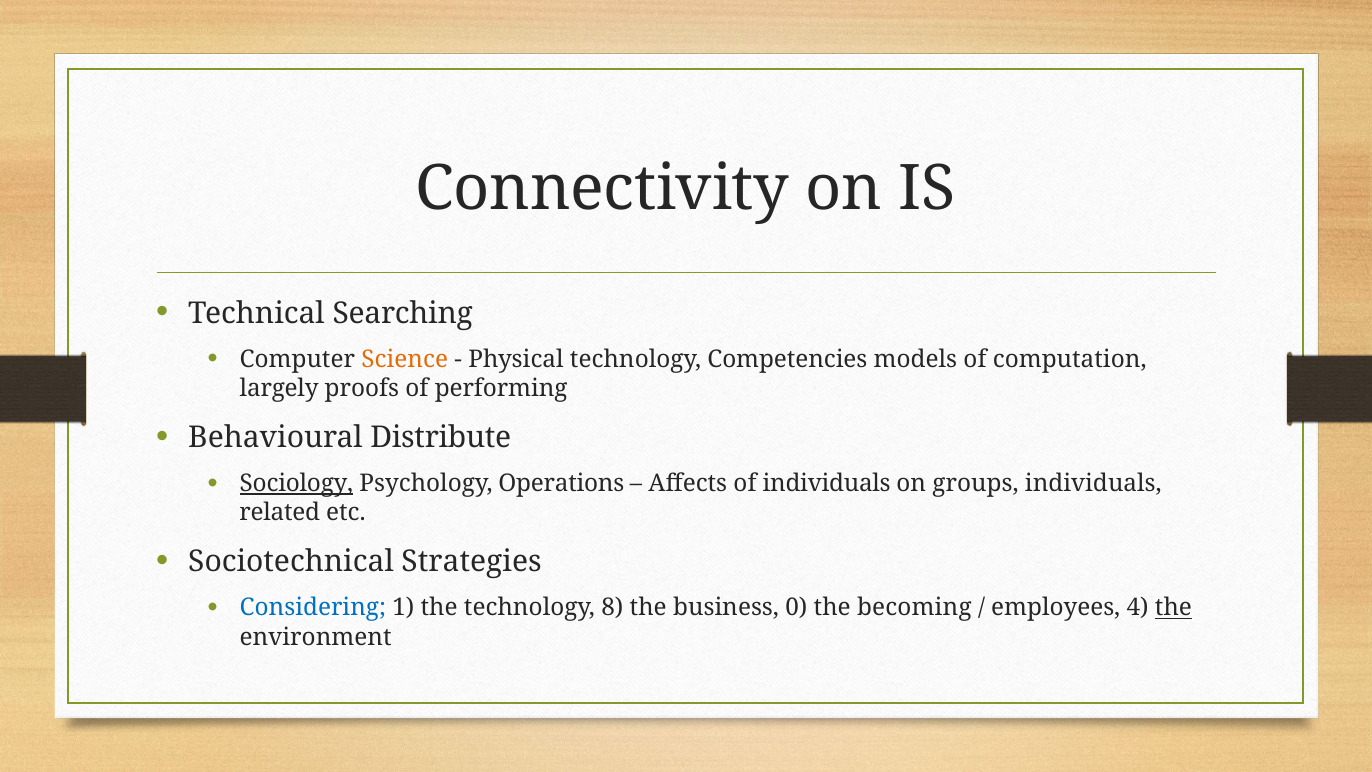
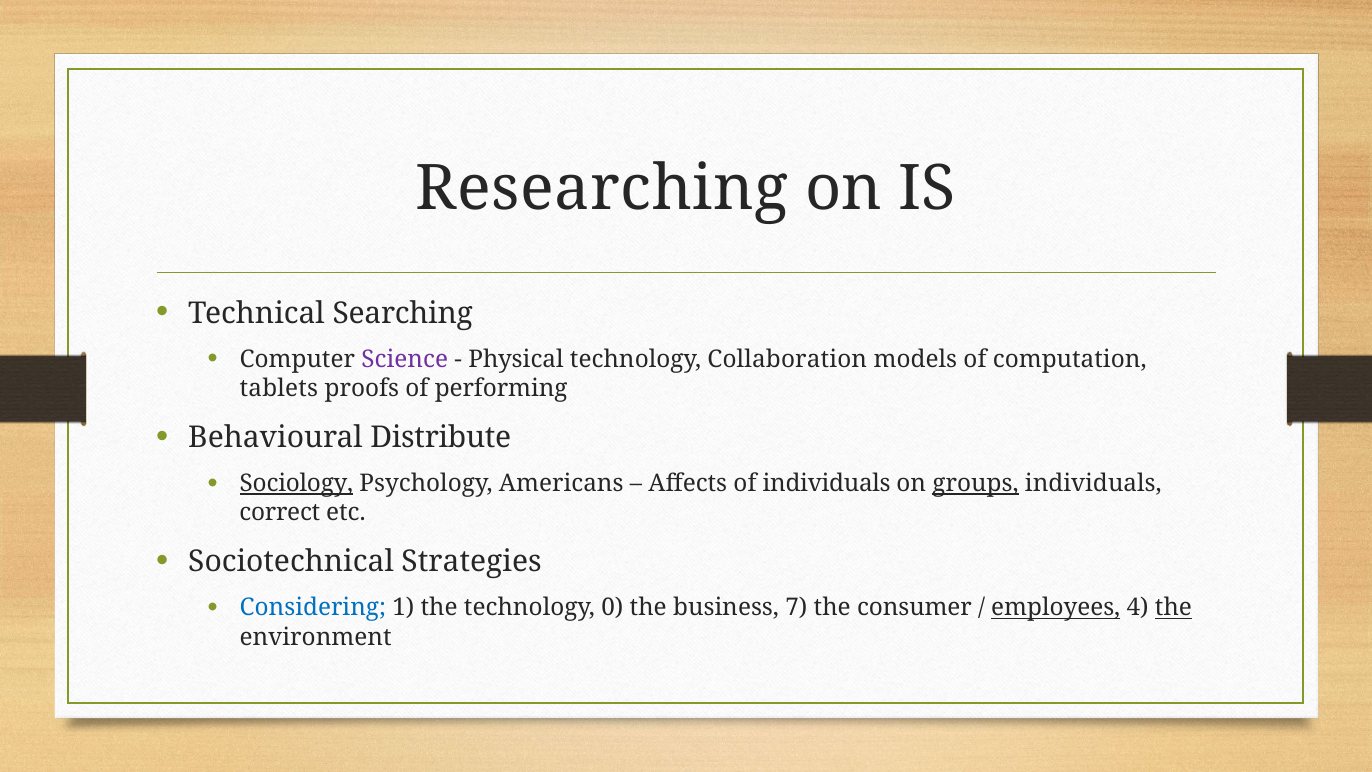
Connectivity: Connectivity -> Researching (602, 188)
Science colour: orange -> purple (405, 359)
Competencies: Competencies -> Collaboration (787, 359)
largely: largely -> tablets (279, 389)
Operations: Operations -> Americans (561, 484)
groups underline: none -> present (976, 484)
related: related -> correct (280, 513)
8: 8 -> 0 (612, 608)
0: 0 -> 7 (796, 608)
becoming: becoming -> consumer (914, 608)
employees underline: none -> present (1056, 608)
